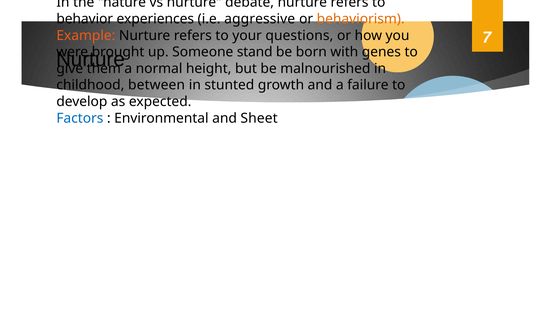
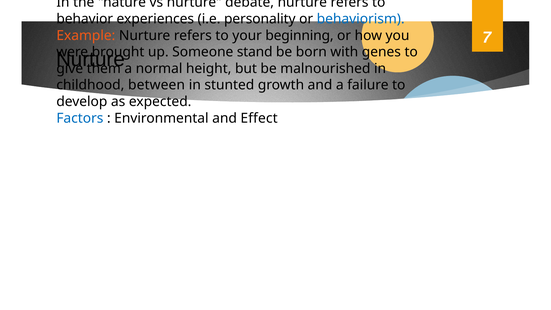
aggressive: aggressive -> personality (260, 19)
behaviorism colour: orange -> blue (361, 19)
questions: questions -> beginning (299, 35)
Sheet: Sheet -> Effect (259, 118)
